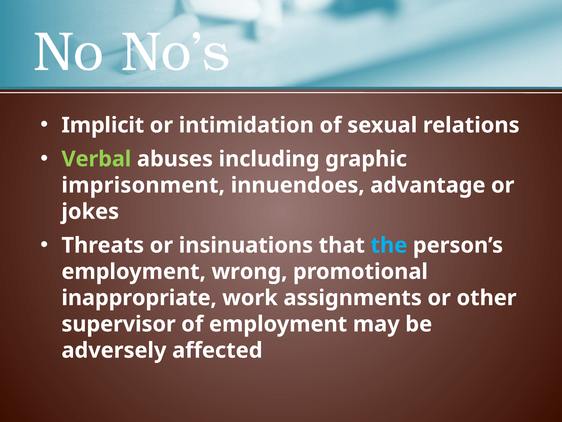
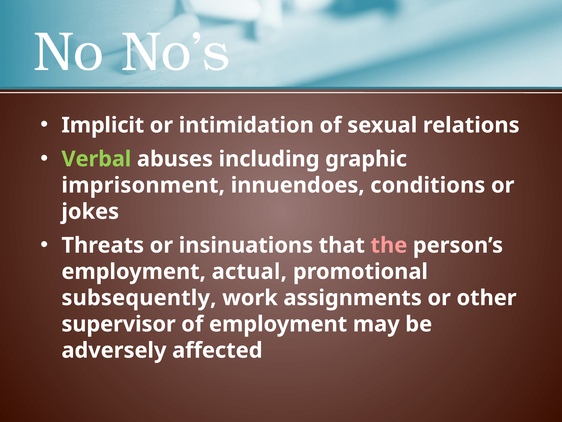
advantage: advantage -> conditions (428, 185)
the colour: light blue -> pink (389, 245)
wrong: wrong -> actual (249, 271)
inappropriate: inappropriate -> subsequently (139, 298)
